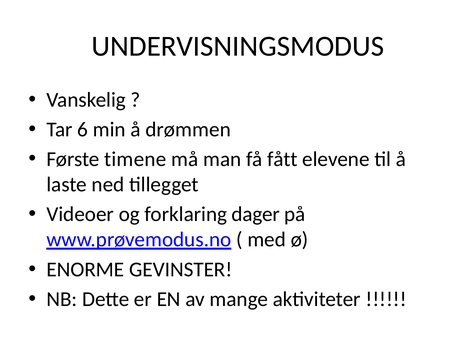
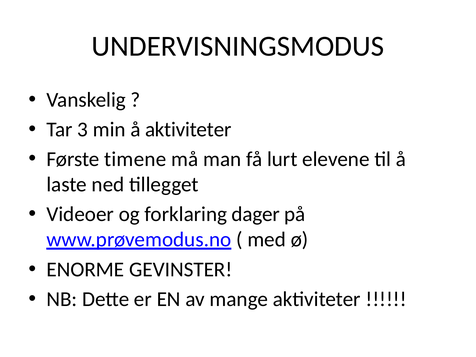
6: 6 -> 3 (83, 129)
å drømmen: drømmen -> aktiviteter (188, 129)
fått: fått -> lurt (282, 159)
